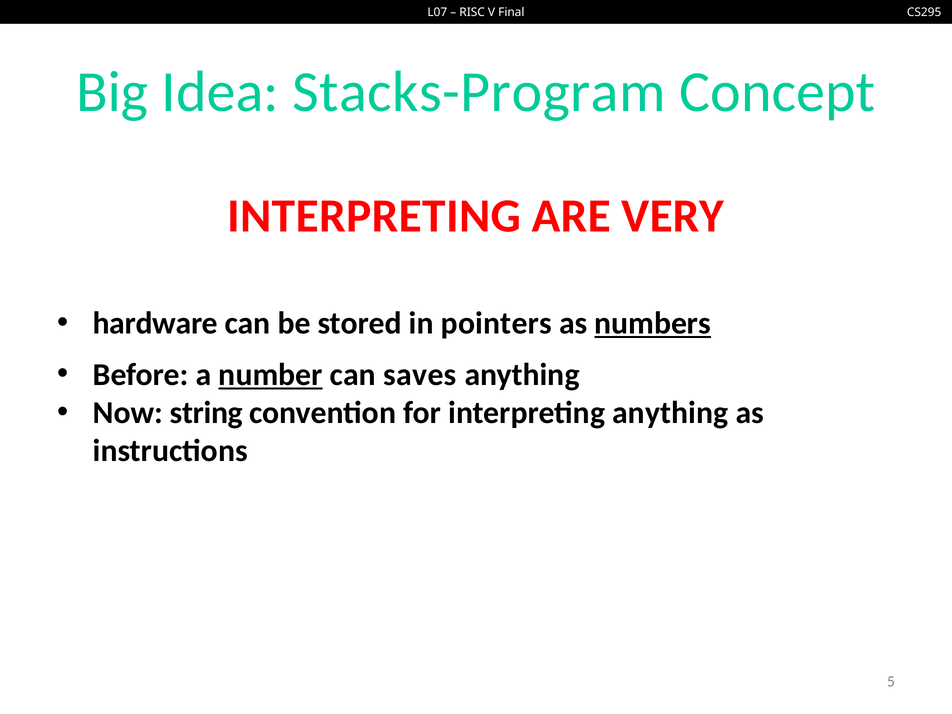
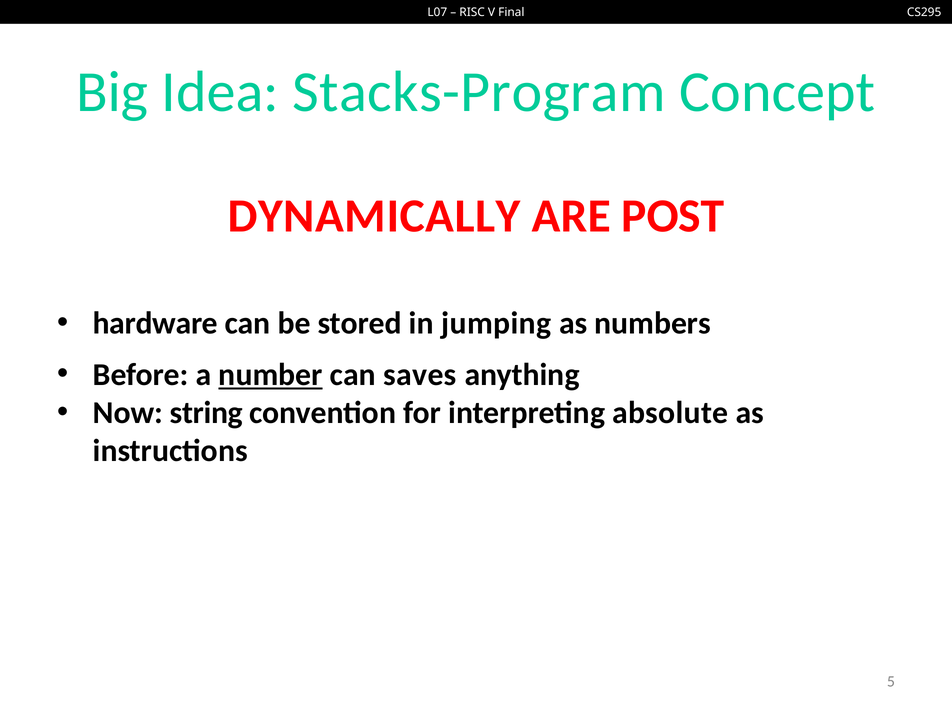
INTERPRETING: INTERPRETING -> DYNAMICALLY (374, 216)
VERY: VERY -> POST (673, 216)
pointers: pointers -> jumping (496, 323)
numbers underline: present -> none (653, 323)
interpreting anything: anything -> absolute (670, 413)
